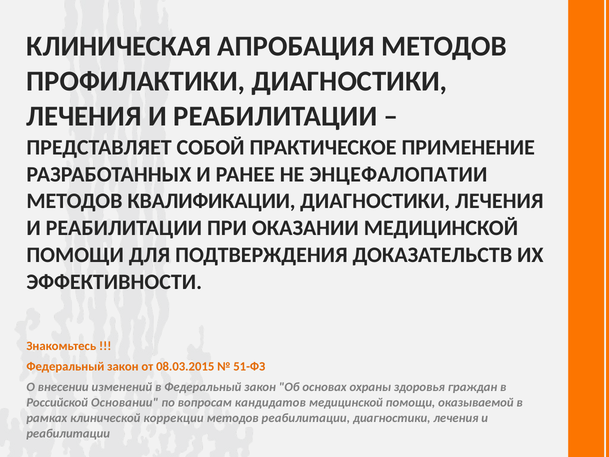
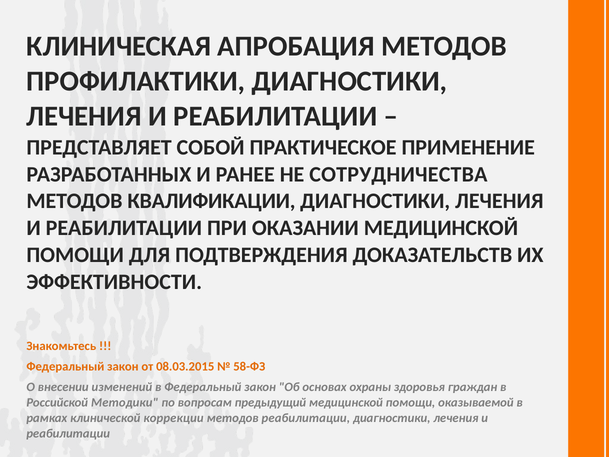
ЭНЦЕФАЛОПАТИИ: ЭНЦЕФАЛОПАТИИ -> СОТРУДНИЧЕСТВА (398, 174)
51-ФЗ: 51-ФЗ -> 58-ФЗ (249, 366)
Основании: Основании -> Методики (125, 402)
кандидатов: кандидатов -> предыдущий (270, 402)
